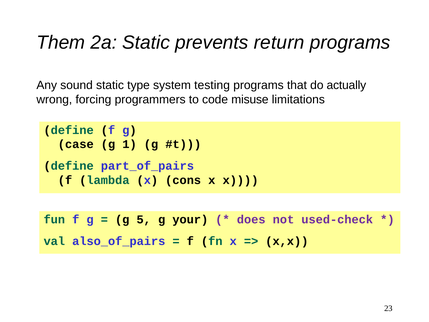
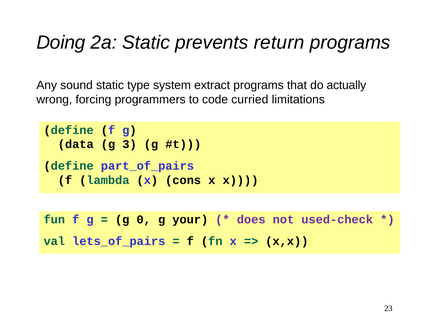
Them: Them -> Doing (61, 42)
testing: testing -> extract (212, 85)
misuse: misuse -> curried (250, 100)
case: case -> data (76, 144)
1: 1 -> 3 (130, 144)
5: 5 -> 0 (144, 219)
also_of_pairs: also_of_pairs -> lets_of_pairs (119, 241)
